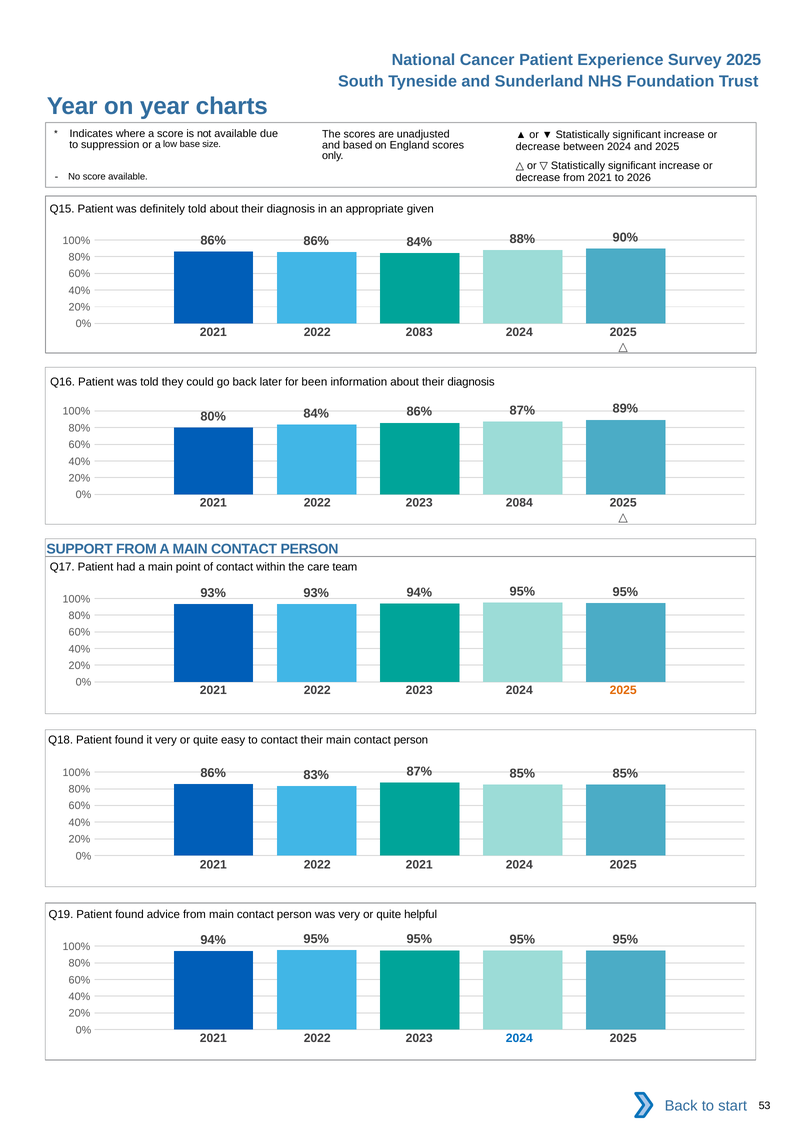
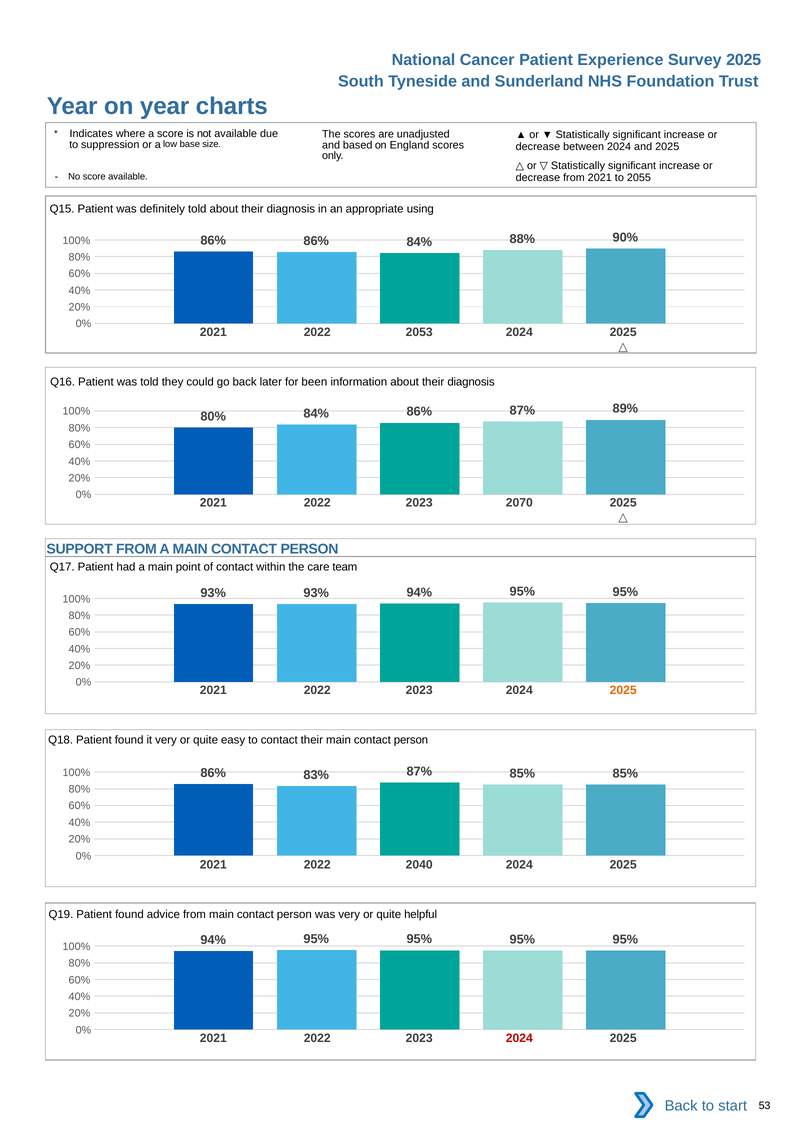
2026: 2026 -> 2055 (639, 178)
given: given -> using (420, 209)
2083: 2083 -> 2053 (419, 332)
2084: 2084 -> 2070 (519, 503)
2022 2021: 2021 -> 2040 (419, 866)
2024 colour: blue -> red (519, 1039)
